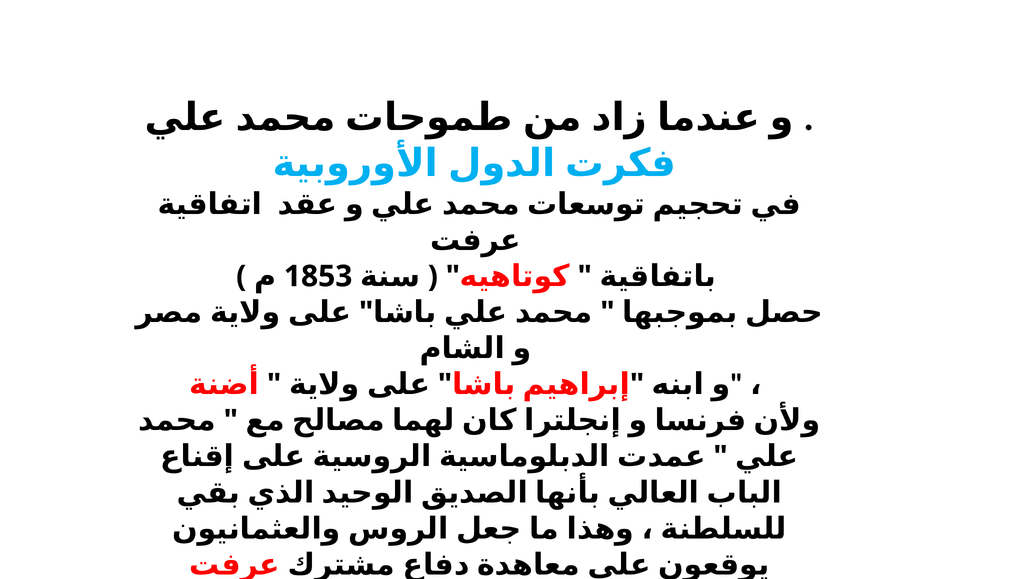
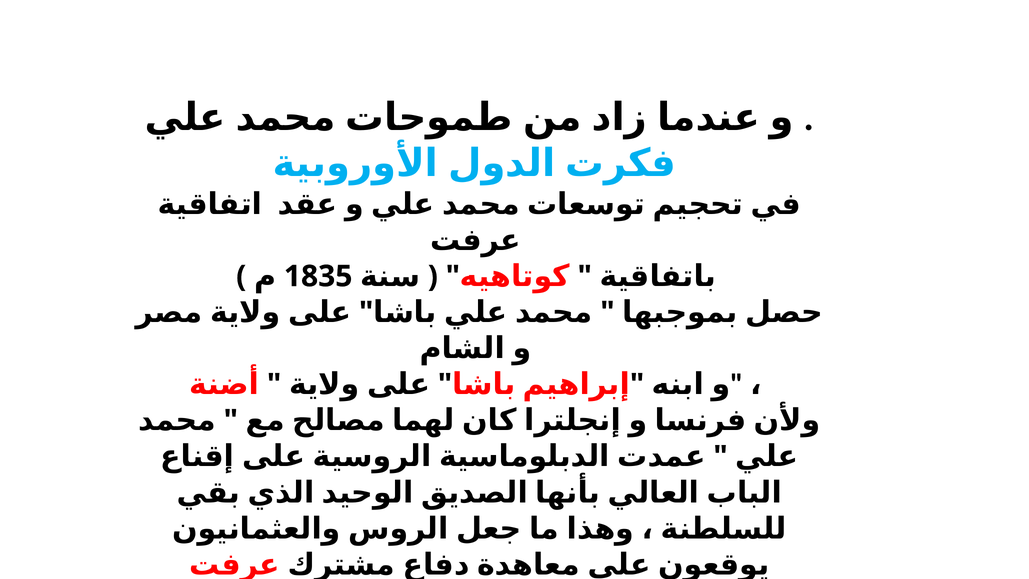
1853: 1853 -> 1835 (318, 276)
